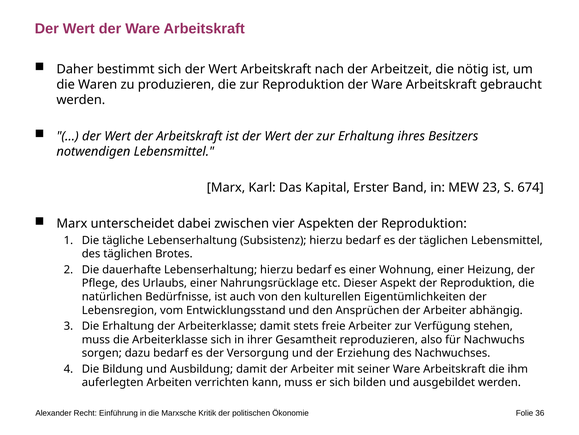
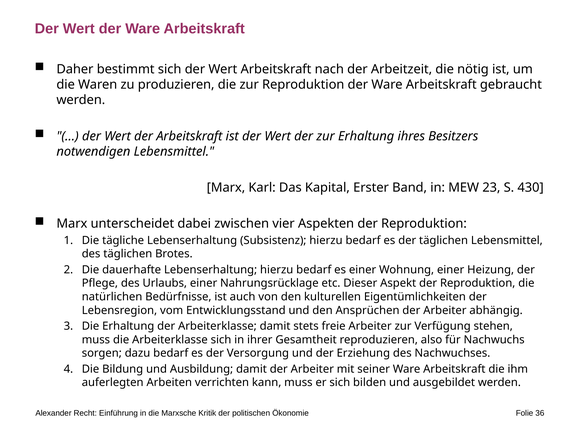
674: 674 -> 430 (531, 187)
